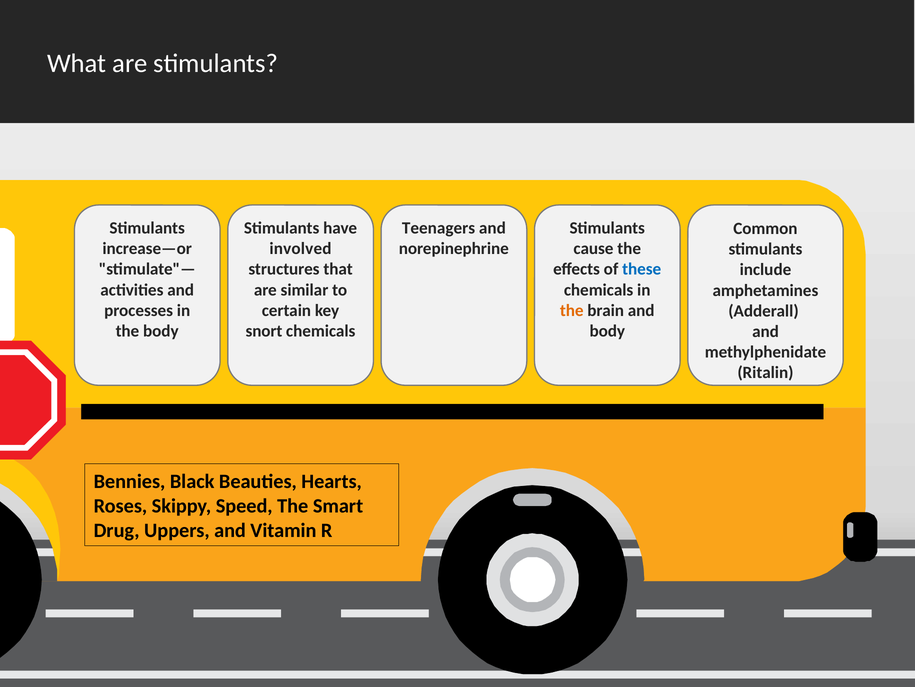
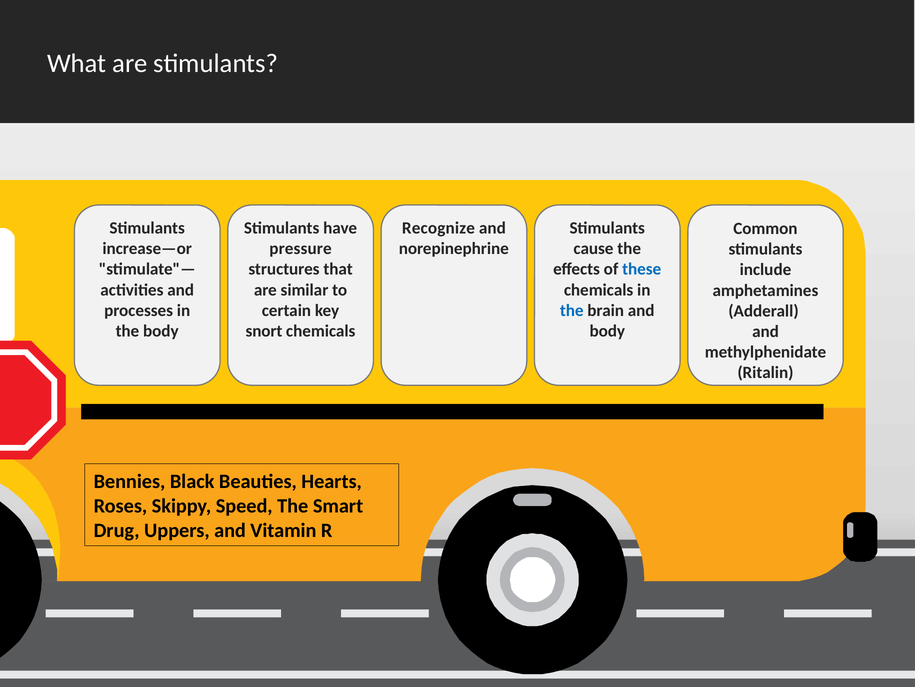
Teenagers: Teenagers -> Recognize (438, 228)
involved: involved -> pressure (301, 248)
the colour: orange -> blue (572, 310)
